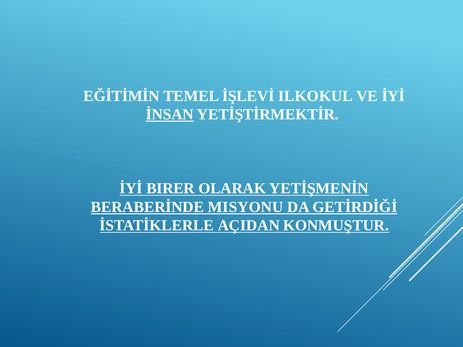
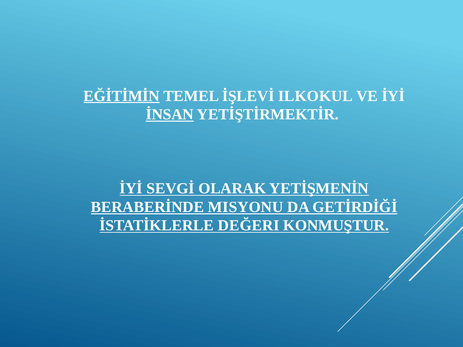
EĞİTİMİN underline: none -> present (122, 96)
BIRER: BIRER -> SEVGİ (171, 189)
AÇIDAN: AÇIDAN -> DEĞERI (249, 226)
